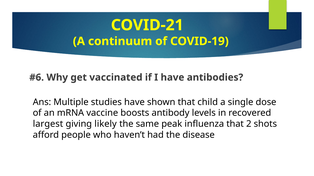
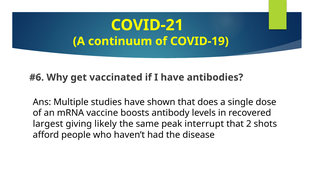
child: child -> does (208, 102)
influenza: influenza -> interrupt (204, 124)
